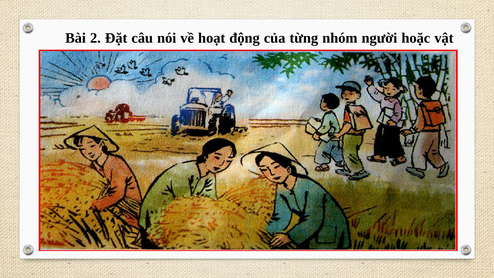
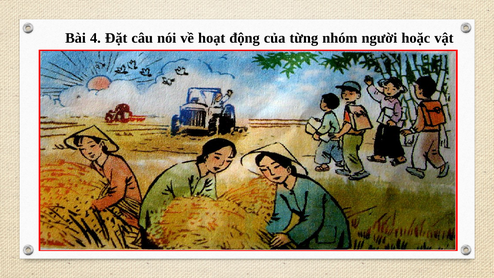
2: 2 -> 4 (95, 38)
